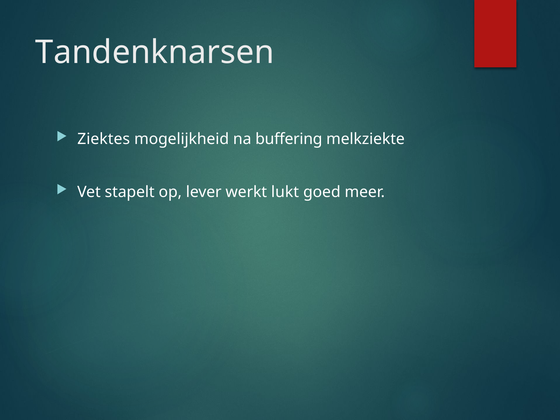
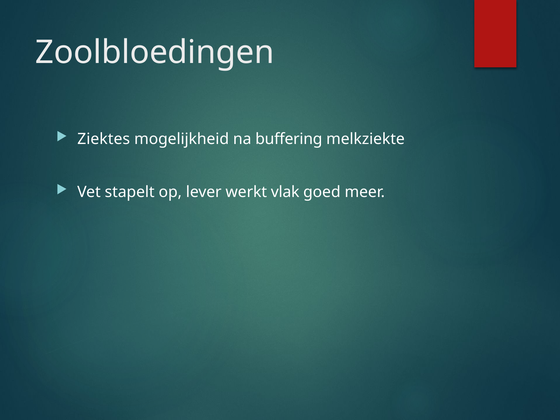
Tandenknarsen: Tandenknarsen -> Zoolbloedingen (155, 52)
lukt: lukt -> vlak (285, 192)
